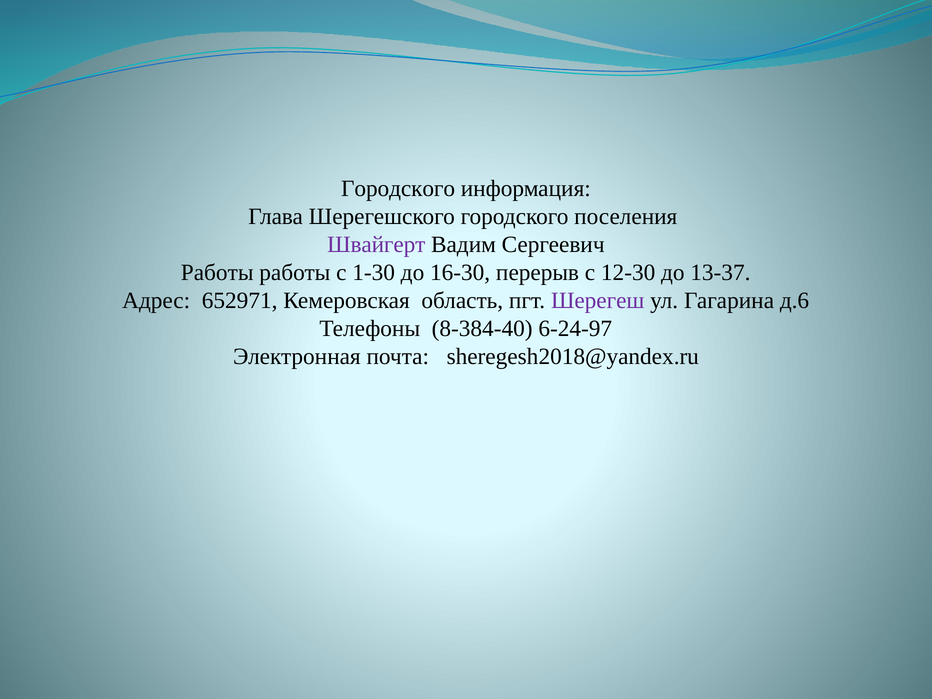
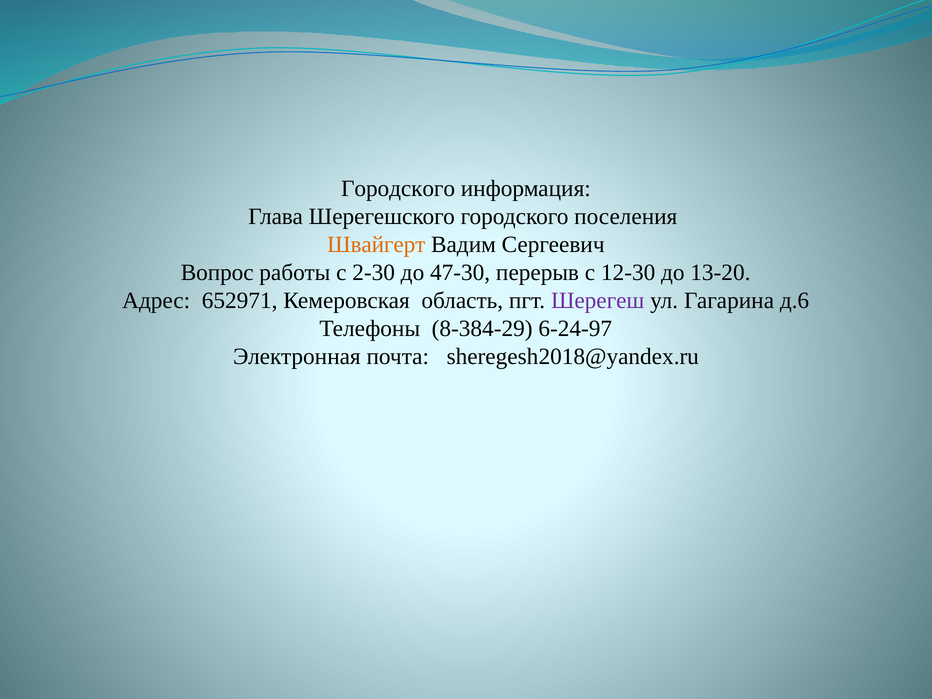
Швайгерт colour: purple -> orange (376, 245)
Работы: Работы -> Вопрос (217, 273)
1-30: 1-30 -> 2-30 (374, 273)
16-30: 16-30 -> 47-30 (460, 273)
13-37: 13-37 -> 13-20 (720, 273)
8-384-40: 8-384-40 -> 8-384-29 (482, 329)
